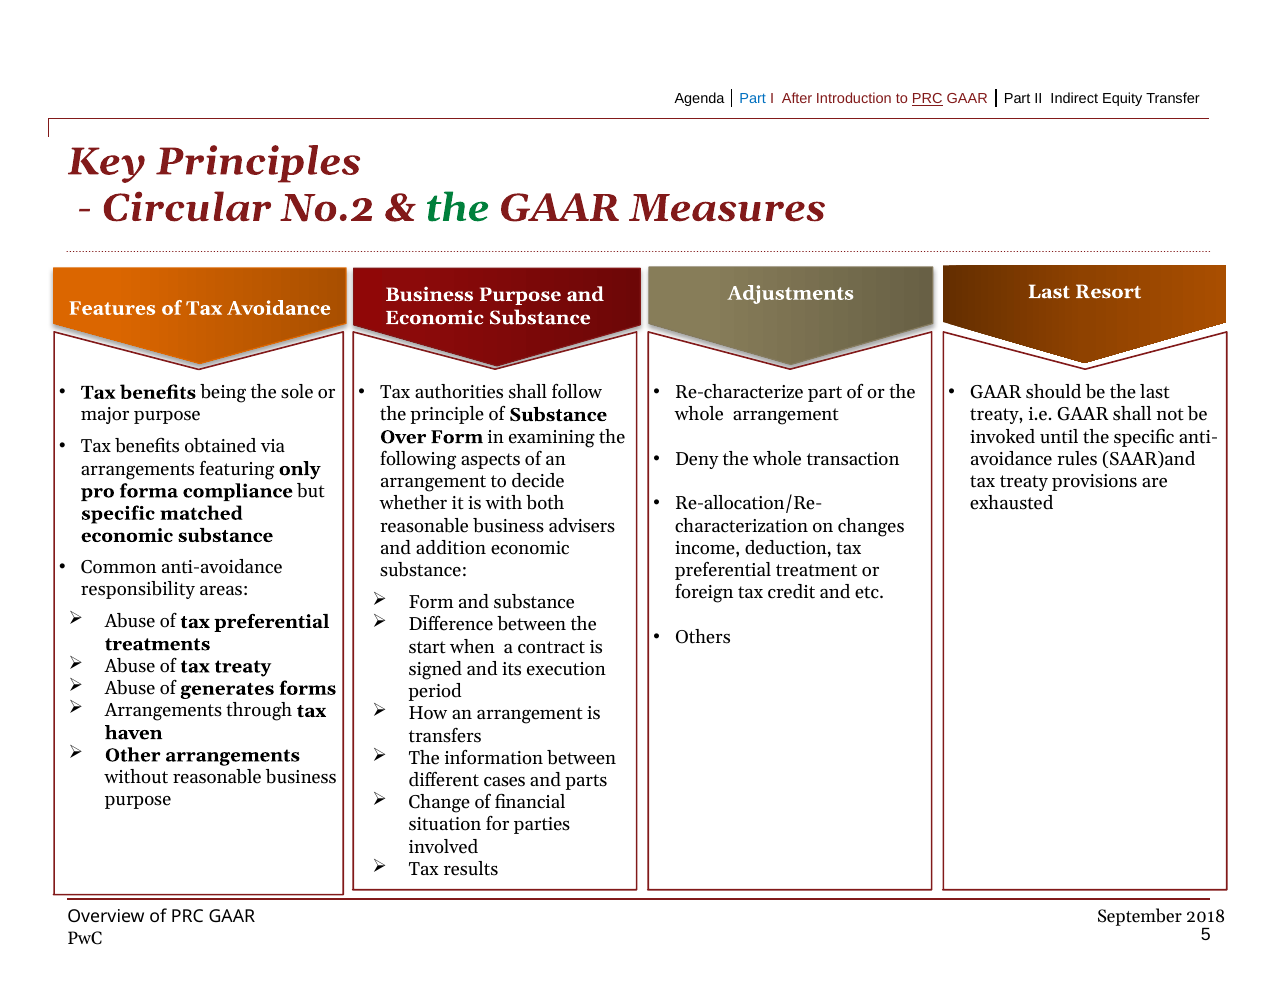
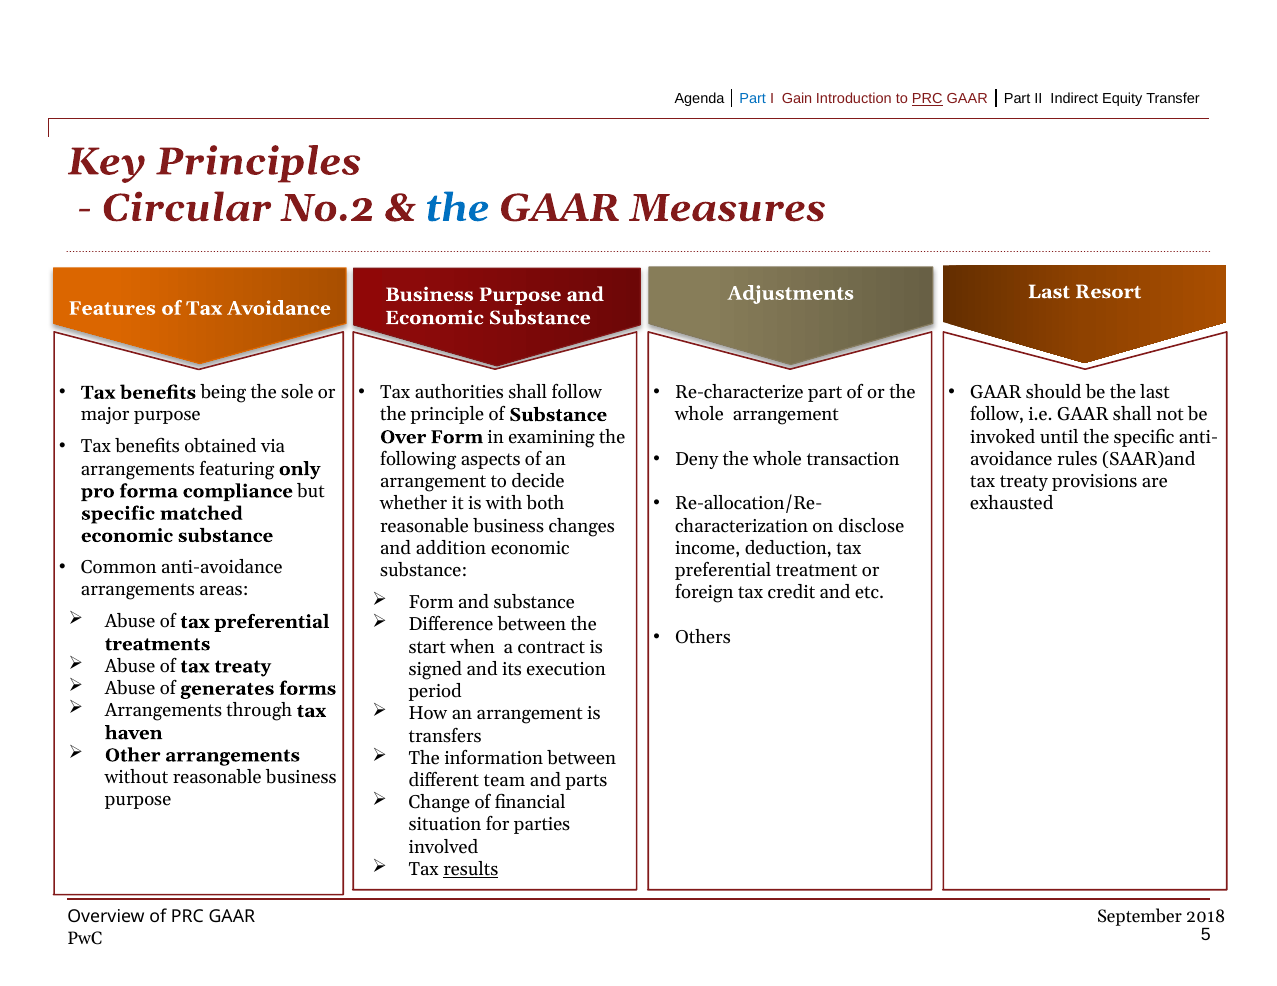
After: After -> Gain (797, 99)
the colour: green -> blue (457, 208)
treaty: treaty -> follow (997, 415)
advisers: advisers -> changes (582, 526)
changes: changes -> disclose (871, 526)
responsibility: responsibility -> arrangements (138, 590)
cases: cases -> team (504, 781)
results underline: none -> present (471, 870)
